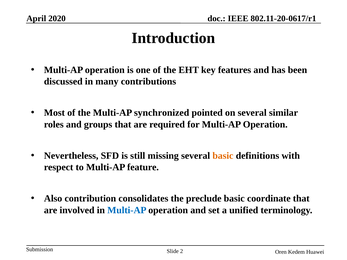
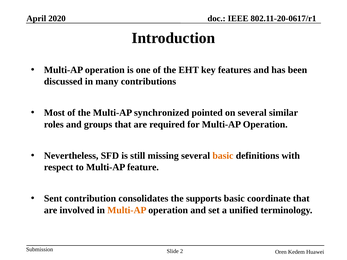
Also: Also -> Sent (53, 199)
preclude: preclude -> supports (204, 199)
Multi-AP colour: blue -> orange (127, 210)
